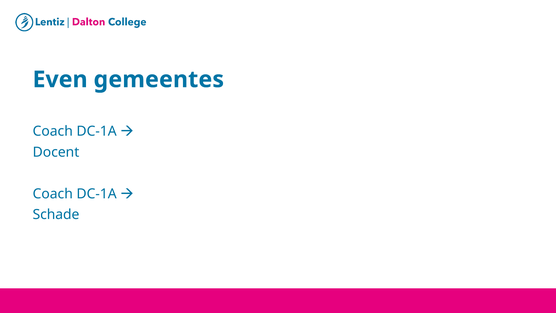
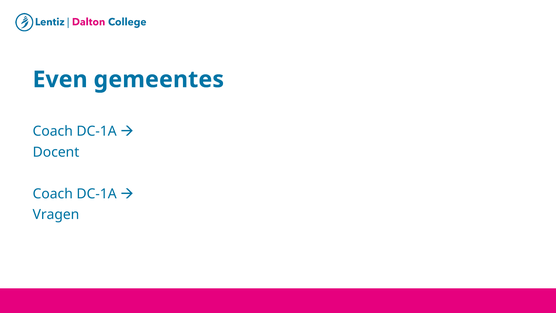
Schade: Schade -> Vragen (56, 214)
